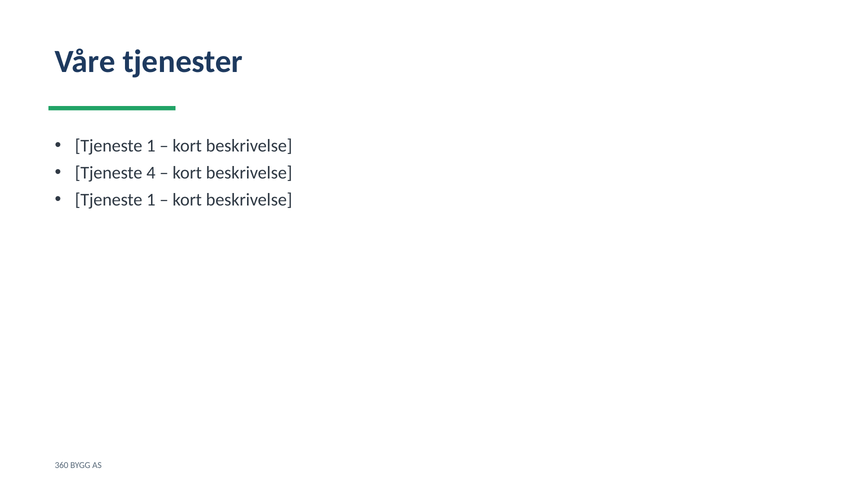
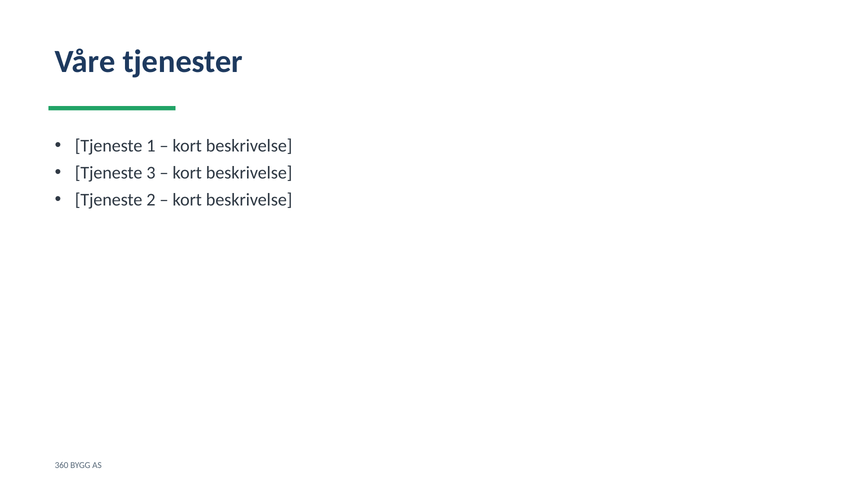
4: 4 -> 3 (151, 173)
1: 1 -> 2 (151, 200)
